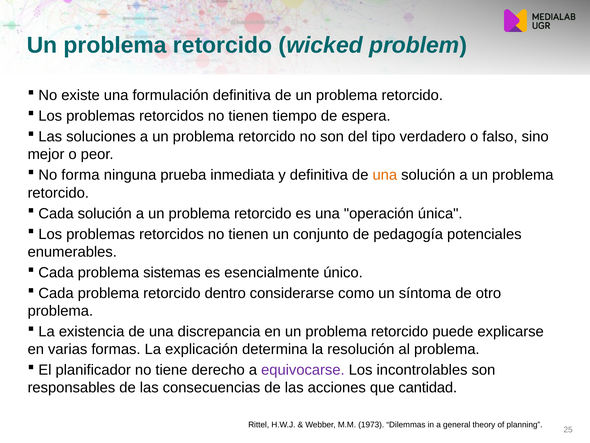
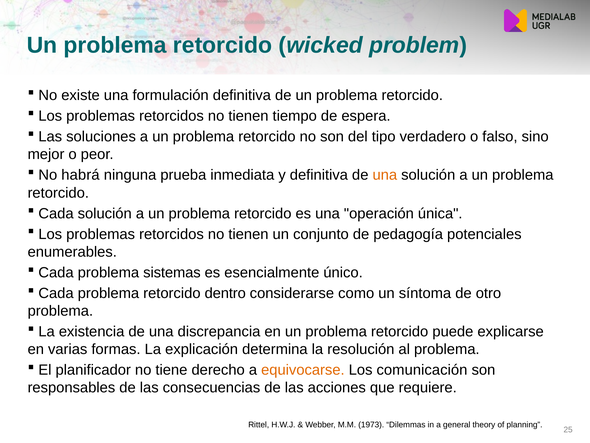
forma: forma -> habrá (80, 175)
equivocarse colour: purple -> orange (303, 370)
incontrolables: incontrolables -> comunicación (422, 370)
cantidad: cantidad -> requiere (428, 387)
